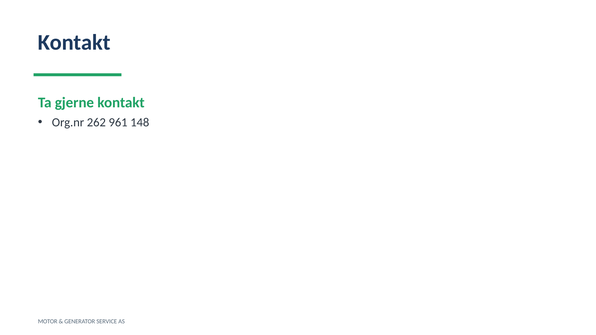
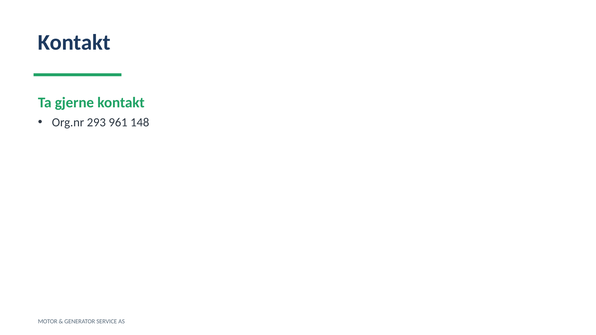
262: 262 -> 293 (96, 123)
